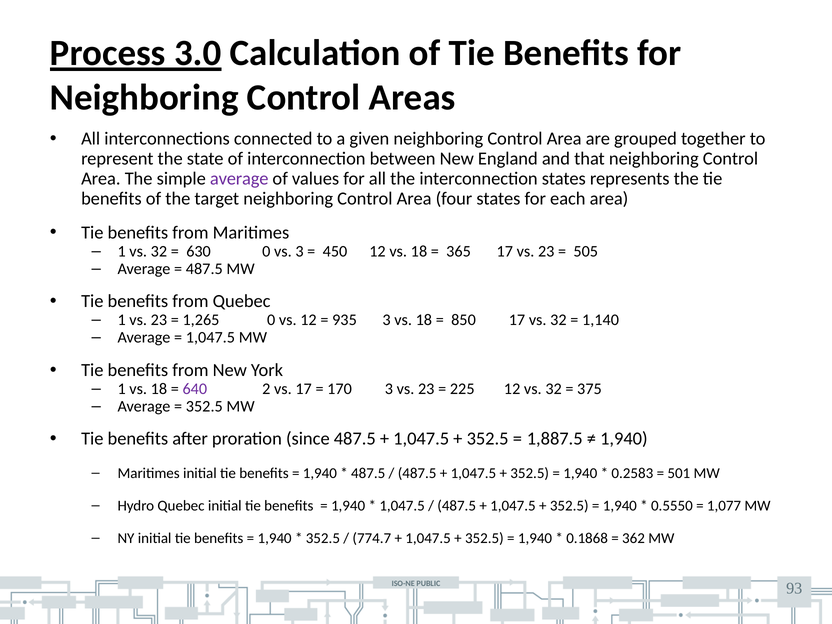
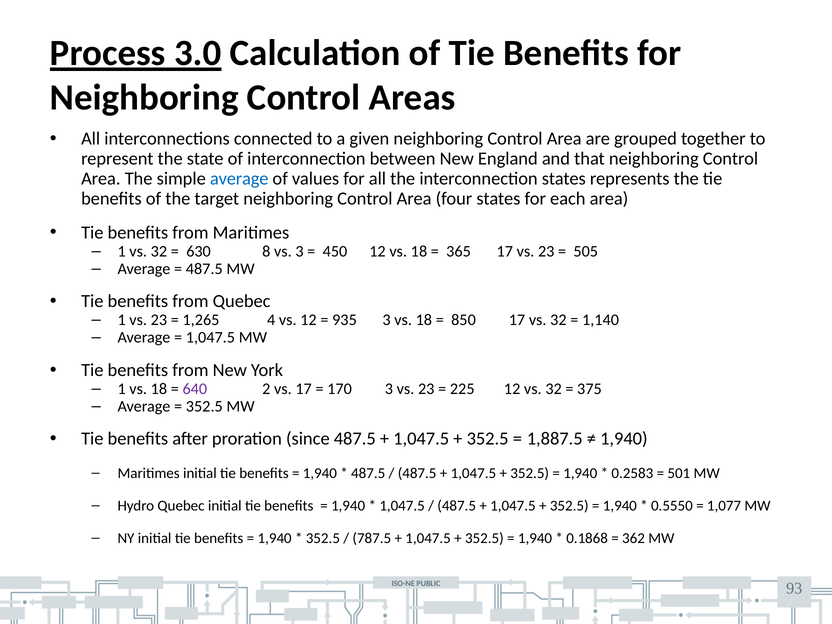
average colour: purple -> blue (239, 179)
630 0: 0 -> 8 (266, 251)
1,265 0: 0 -> 4 (271, 320)
774.7: 774.7 -> 787.5 (372, 538)
